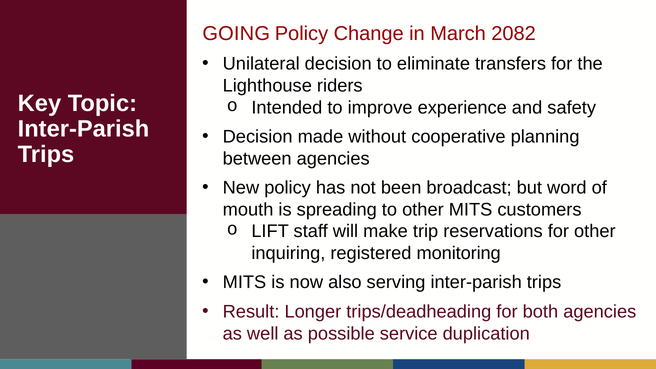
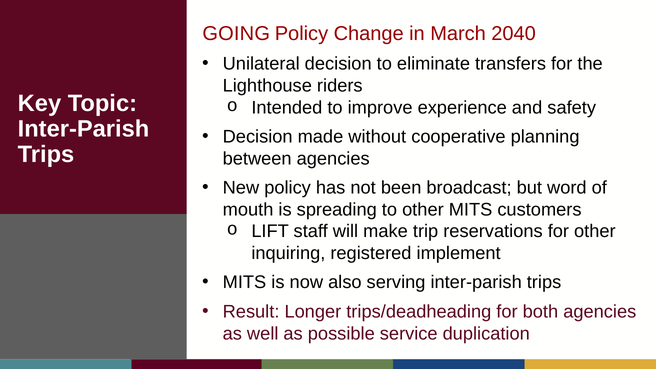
2082: 2082 -> 2040 (514, 34)
monitoring: monitoring -> implement (459, 253)
